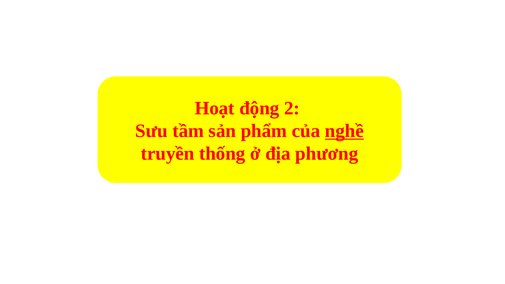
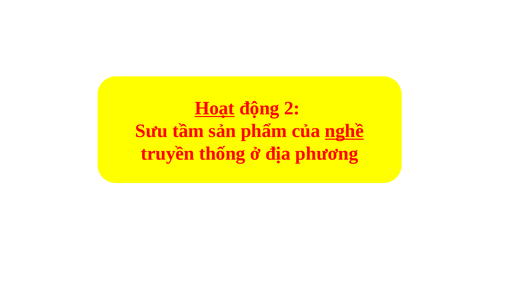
Hoạt underline: none -> present (215, 108)
